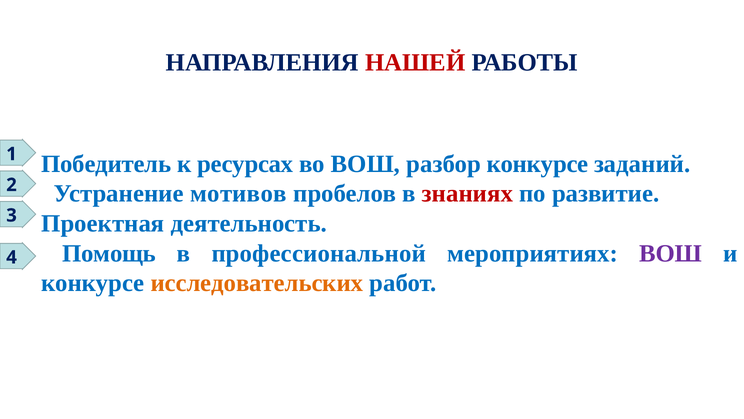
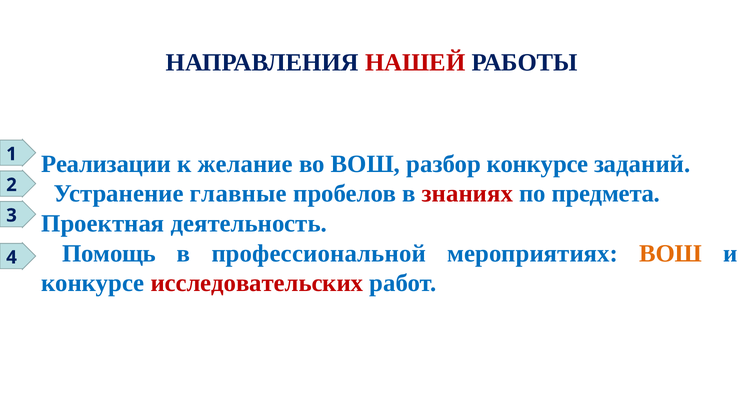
Победитель: Победитель -> Реализации (106, 164)
ресурсах: ресурсах -> желание (245, 164)
мотивов: мотивов -> главные (238, 194)
развитие: развитие -> предмета (606, 194)
ВОШ colour: purple -> orange (671, 253)
исследовательских colour: orange -> red (257, 283)
